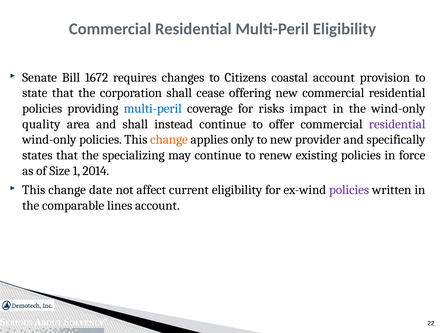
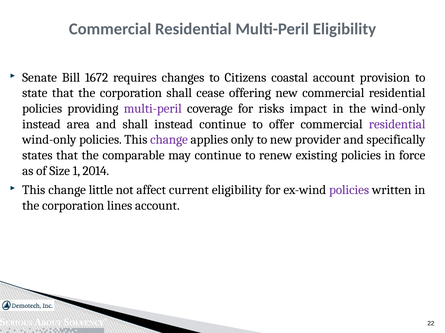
multi-peril colour: blue -> purple (153, 109)
quality: quality -> instead (41, 124)
change colour: orange -> purple (169, 140)
specializing: specializing -> comparable (134, 156)
date: date -> little (101, 190)
comparable: comparable -> corporation (73, 206)
